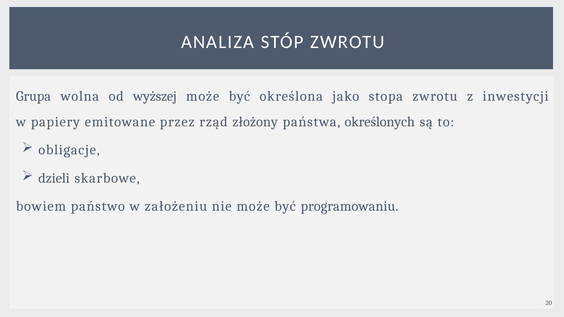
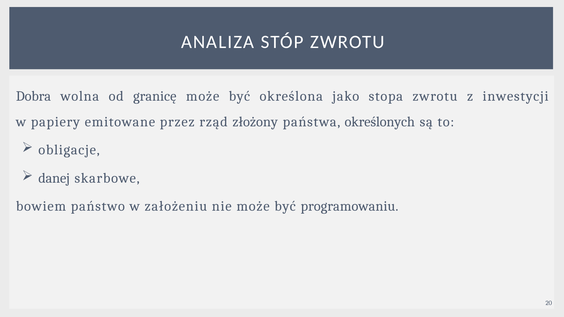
Grupa: Grupa -> Dobra (33, 96)
wyższej: wyższej -> granicę (155, 96)
dzieli: dzieli -> danej (54, 178)
